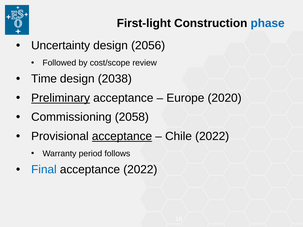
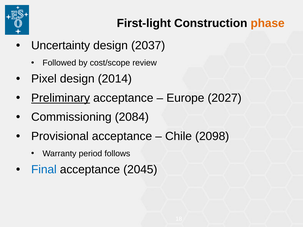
phase colour: blue -> orange (268, 23)
2056: 2056 -> 2037 (148, 46)
Time: Time -> Pixel (44, 79)
2038: 2038 -> 2014 (115, 79)
2020: 2020 -> 2027 (225, 98)
2058: 2058 -> 2084 (132, 117)
acceptance underline: present -> none (122, 136)
Chile 2022: 2022 -> 2098 (212, 136)
acceptance 2022: 2022 -> 2045 (140, 170)
